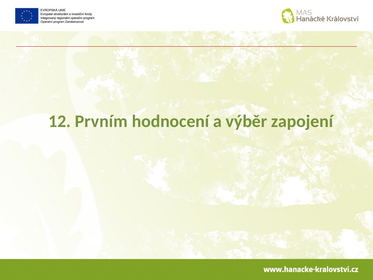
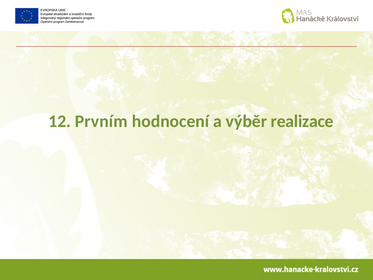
zapojení: zapojení -> realizace (302, 121)
